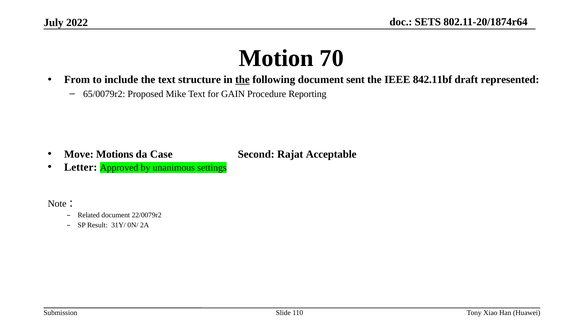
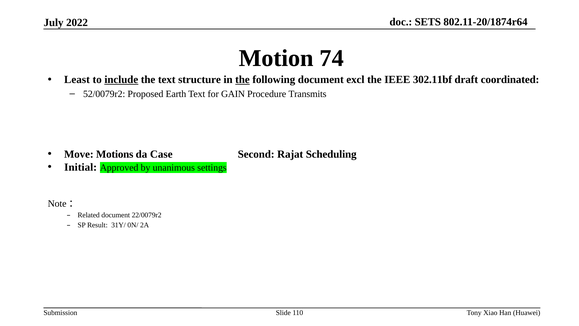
70: 70 -> 74 (332, 58)
From: From -> Least (77, 80)
include underline: none -> present (121, 80)
sent: sent -> excl (355, 80)
842.11bf: 842.11bf -> 302.11bf (432, 80)
represented: represented -> coordinated (510, 80)
65/0079r2: 65/0079r2 -> 52/0079r2 (104, 94)
Mike: Mike -> Earth (176, 94)
Reporting: Reporting -> Transmits (307, 94)
Acceptable: Acceptable -> Scheduling (331, 154)
Letter: Letter -> Initial (81, 167)
